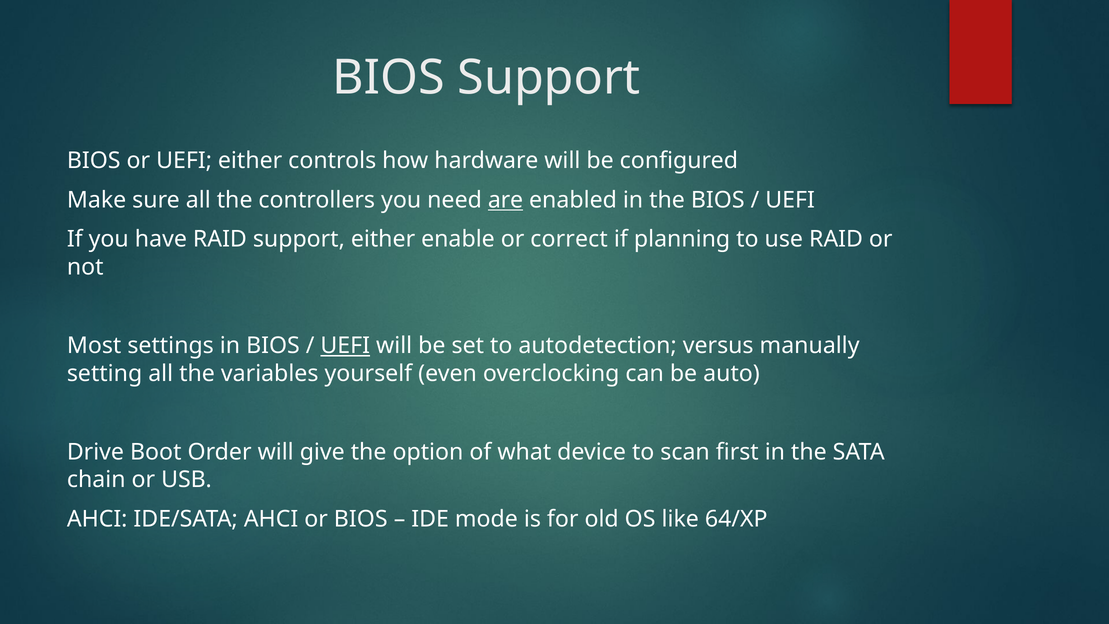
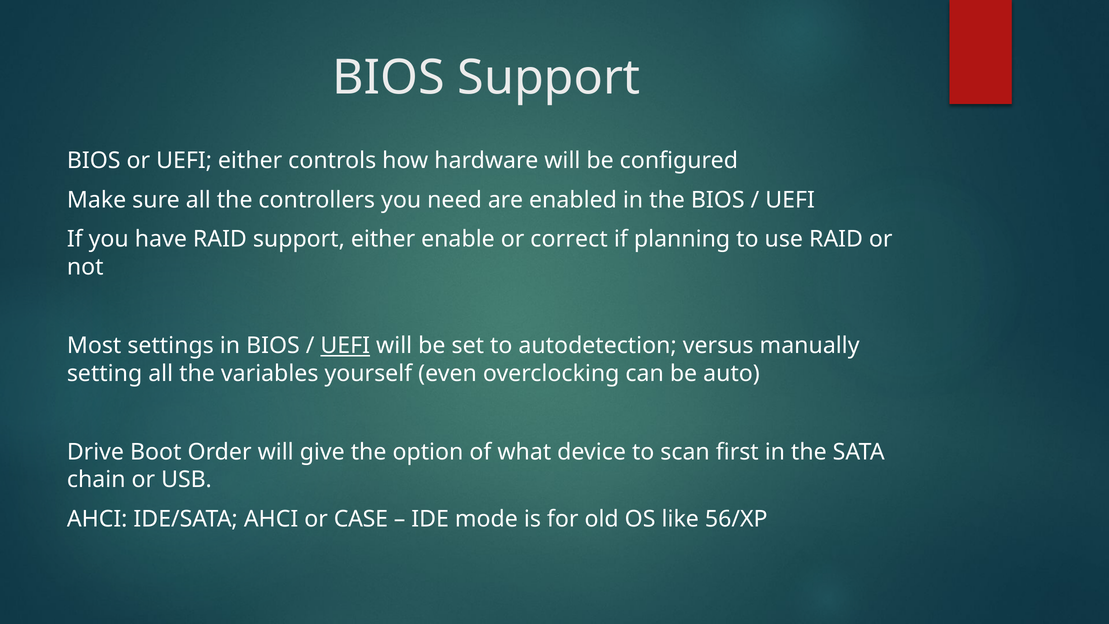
are underline: present -> none (506, 200)
or BIOS: BIOS -> CASE (361, 519)
64/XP: 64/XP -> 56/XP (736, 519)
